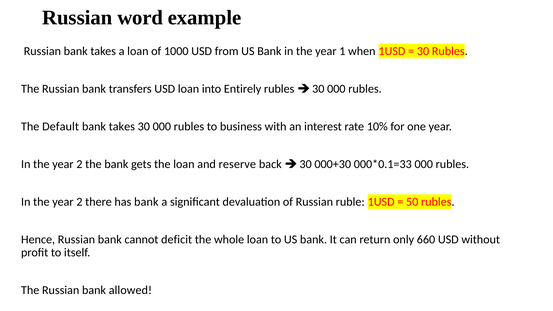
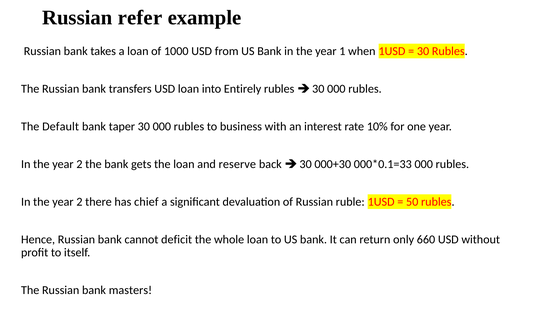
word: word -> refer (140, 18)
takes: takes -> taper (122, 127)
has bank: bank -> chief (146, 202)
allowed: allowed -> masters (130, 290)
